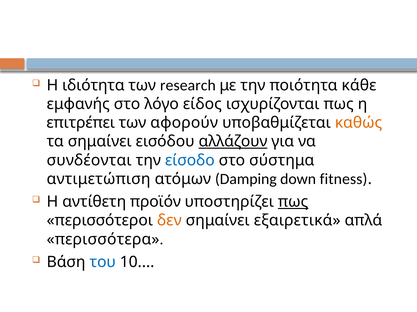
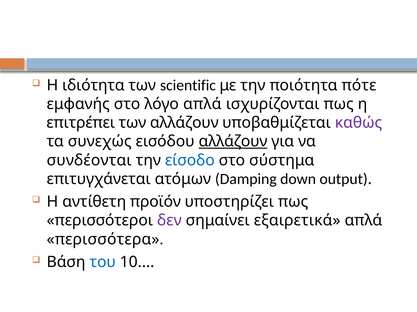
research: research -> scientific (188, 86)
κάθε: κάθε -> πότε (359, 86)
λόγο είδος: είδος -> απλά (202, 104)
των αφορούν: αφορούν -> αλλάζουν (184, 123)
καθώς colour: orange -> purple (359, 123)
τα σημαίνει: σημαίνει -> συνεχώς (100, 142)
αντιμετώπιση: αντιμετώπιση -> επιτυγχάνεται (99, 179)
fitness: fitness -> output (344, 179)
πως underline: present -> none (293, 202)
δεν colour: orange -> purple (169, 221)
